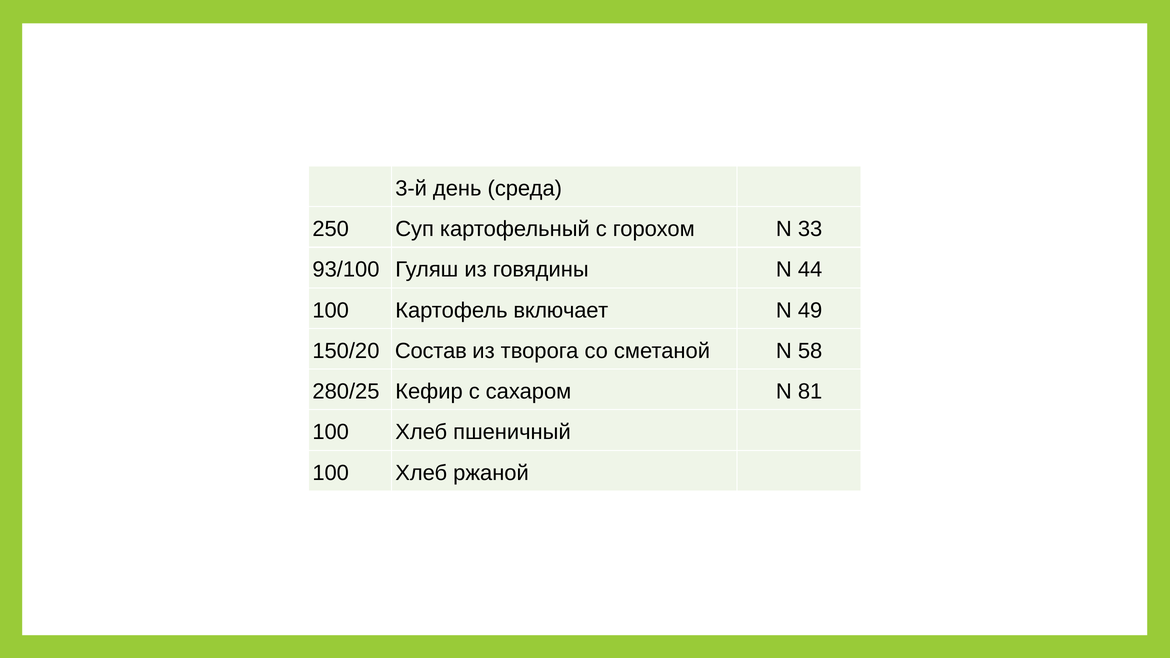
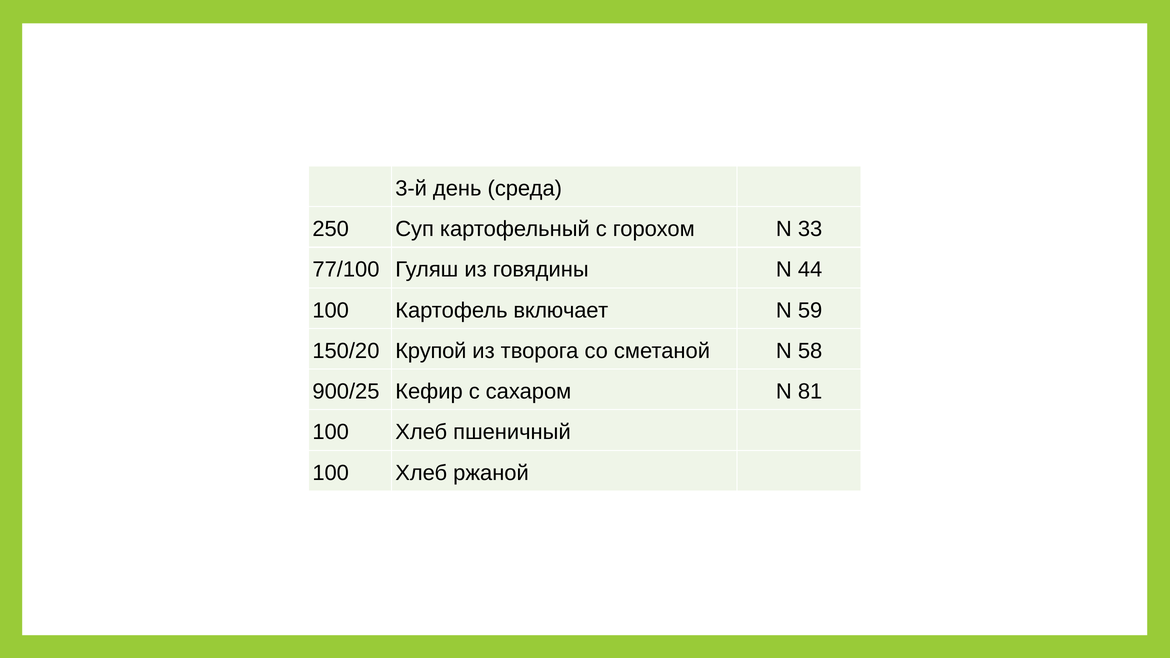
93/100: 93/100 -> 77/100 (346, 270)
49: 49 -> 59 (810, 310)
Состав: Состав -> Крупой (431, 351)
280/25: 280/25 -> 900/25 (346, 392)
